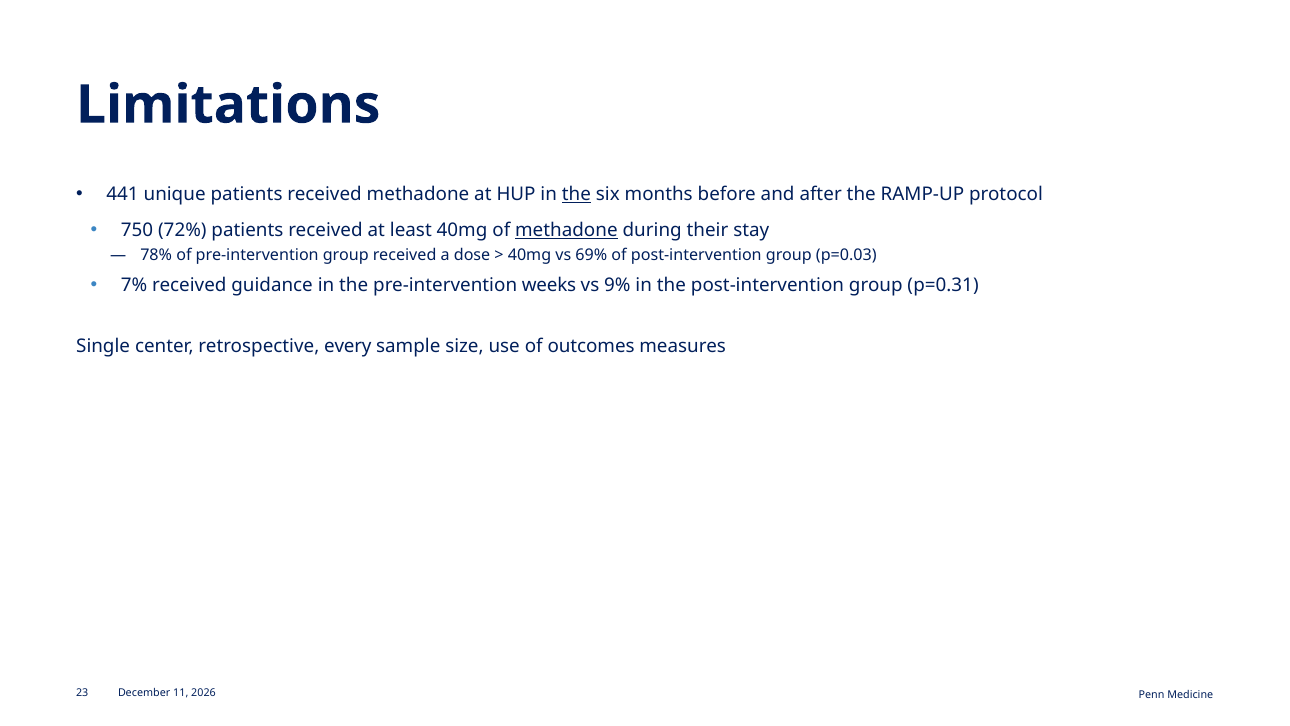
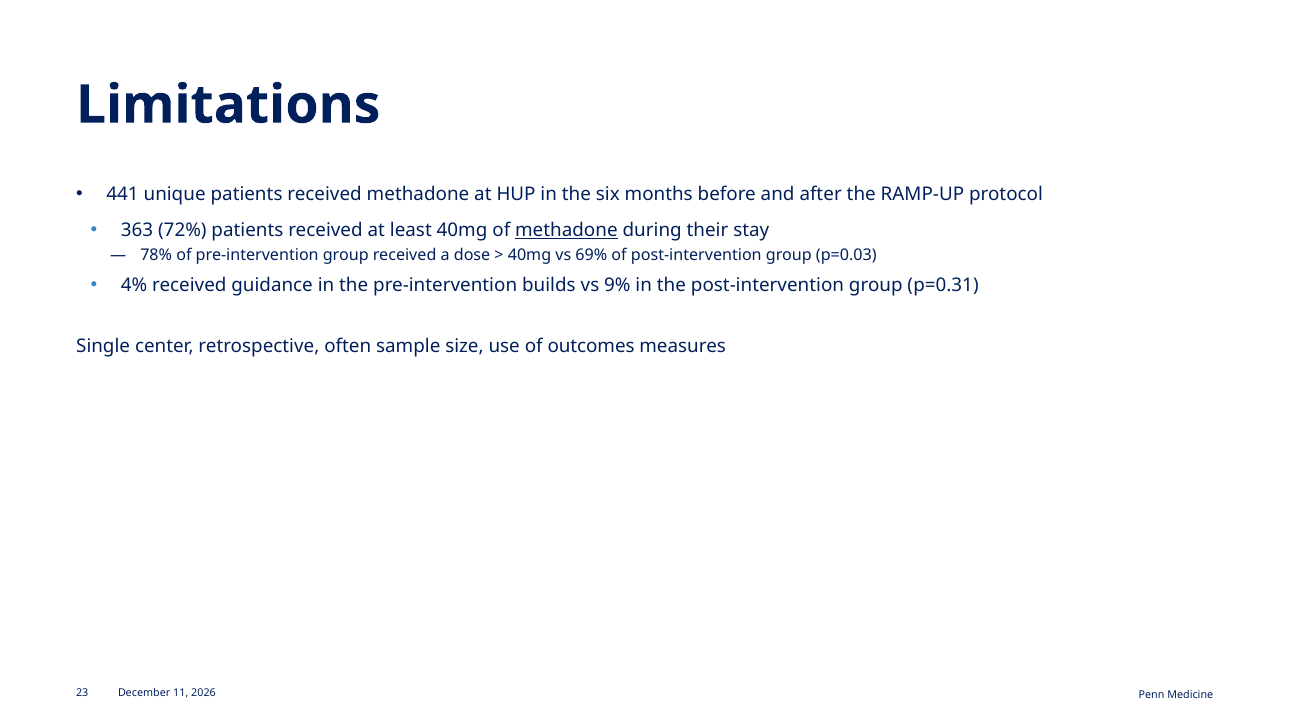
the underline: present -> none (576, 194)
750: 750 -> 363 (137, 230)
7%: 7% -> 4% (134, 285)
weeks: weeks -> builds (549, 285)
every: every -> often (348, 346)
